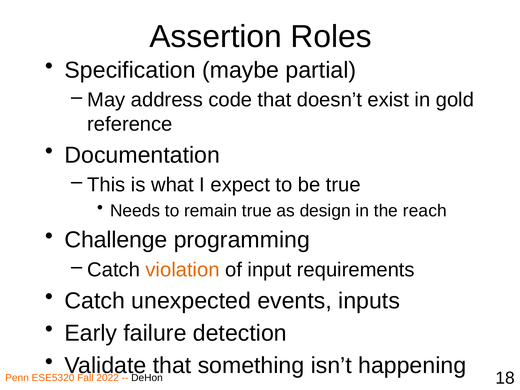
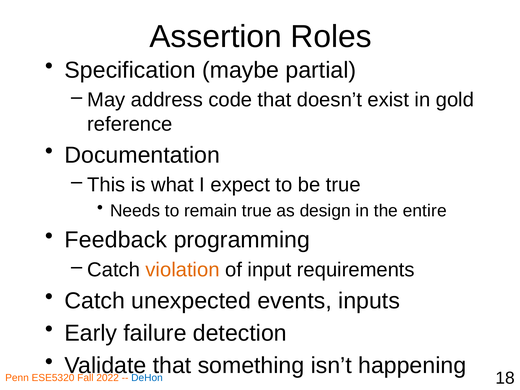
reach: reach -> entire (425, 211)
Challenge: Challenge -> Feedback (116, 240)
DeHon colour: black -> blue (147, 378)
